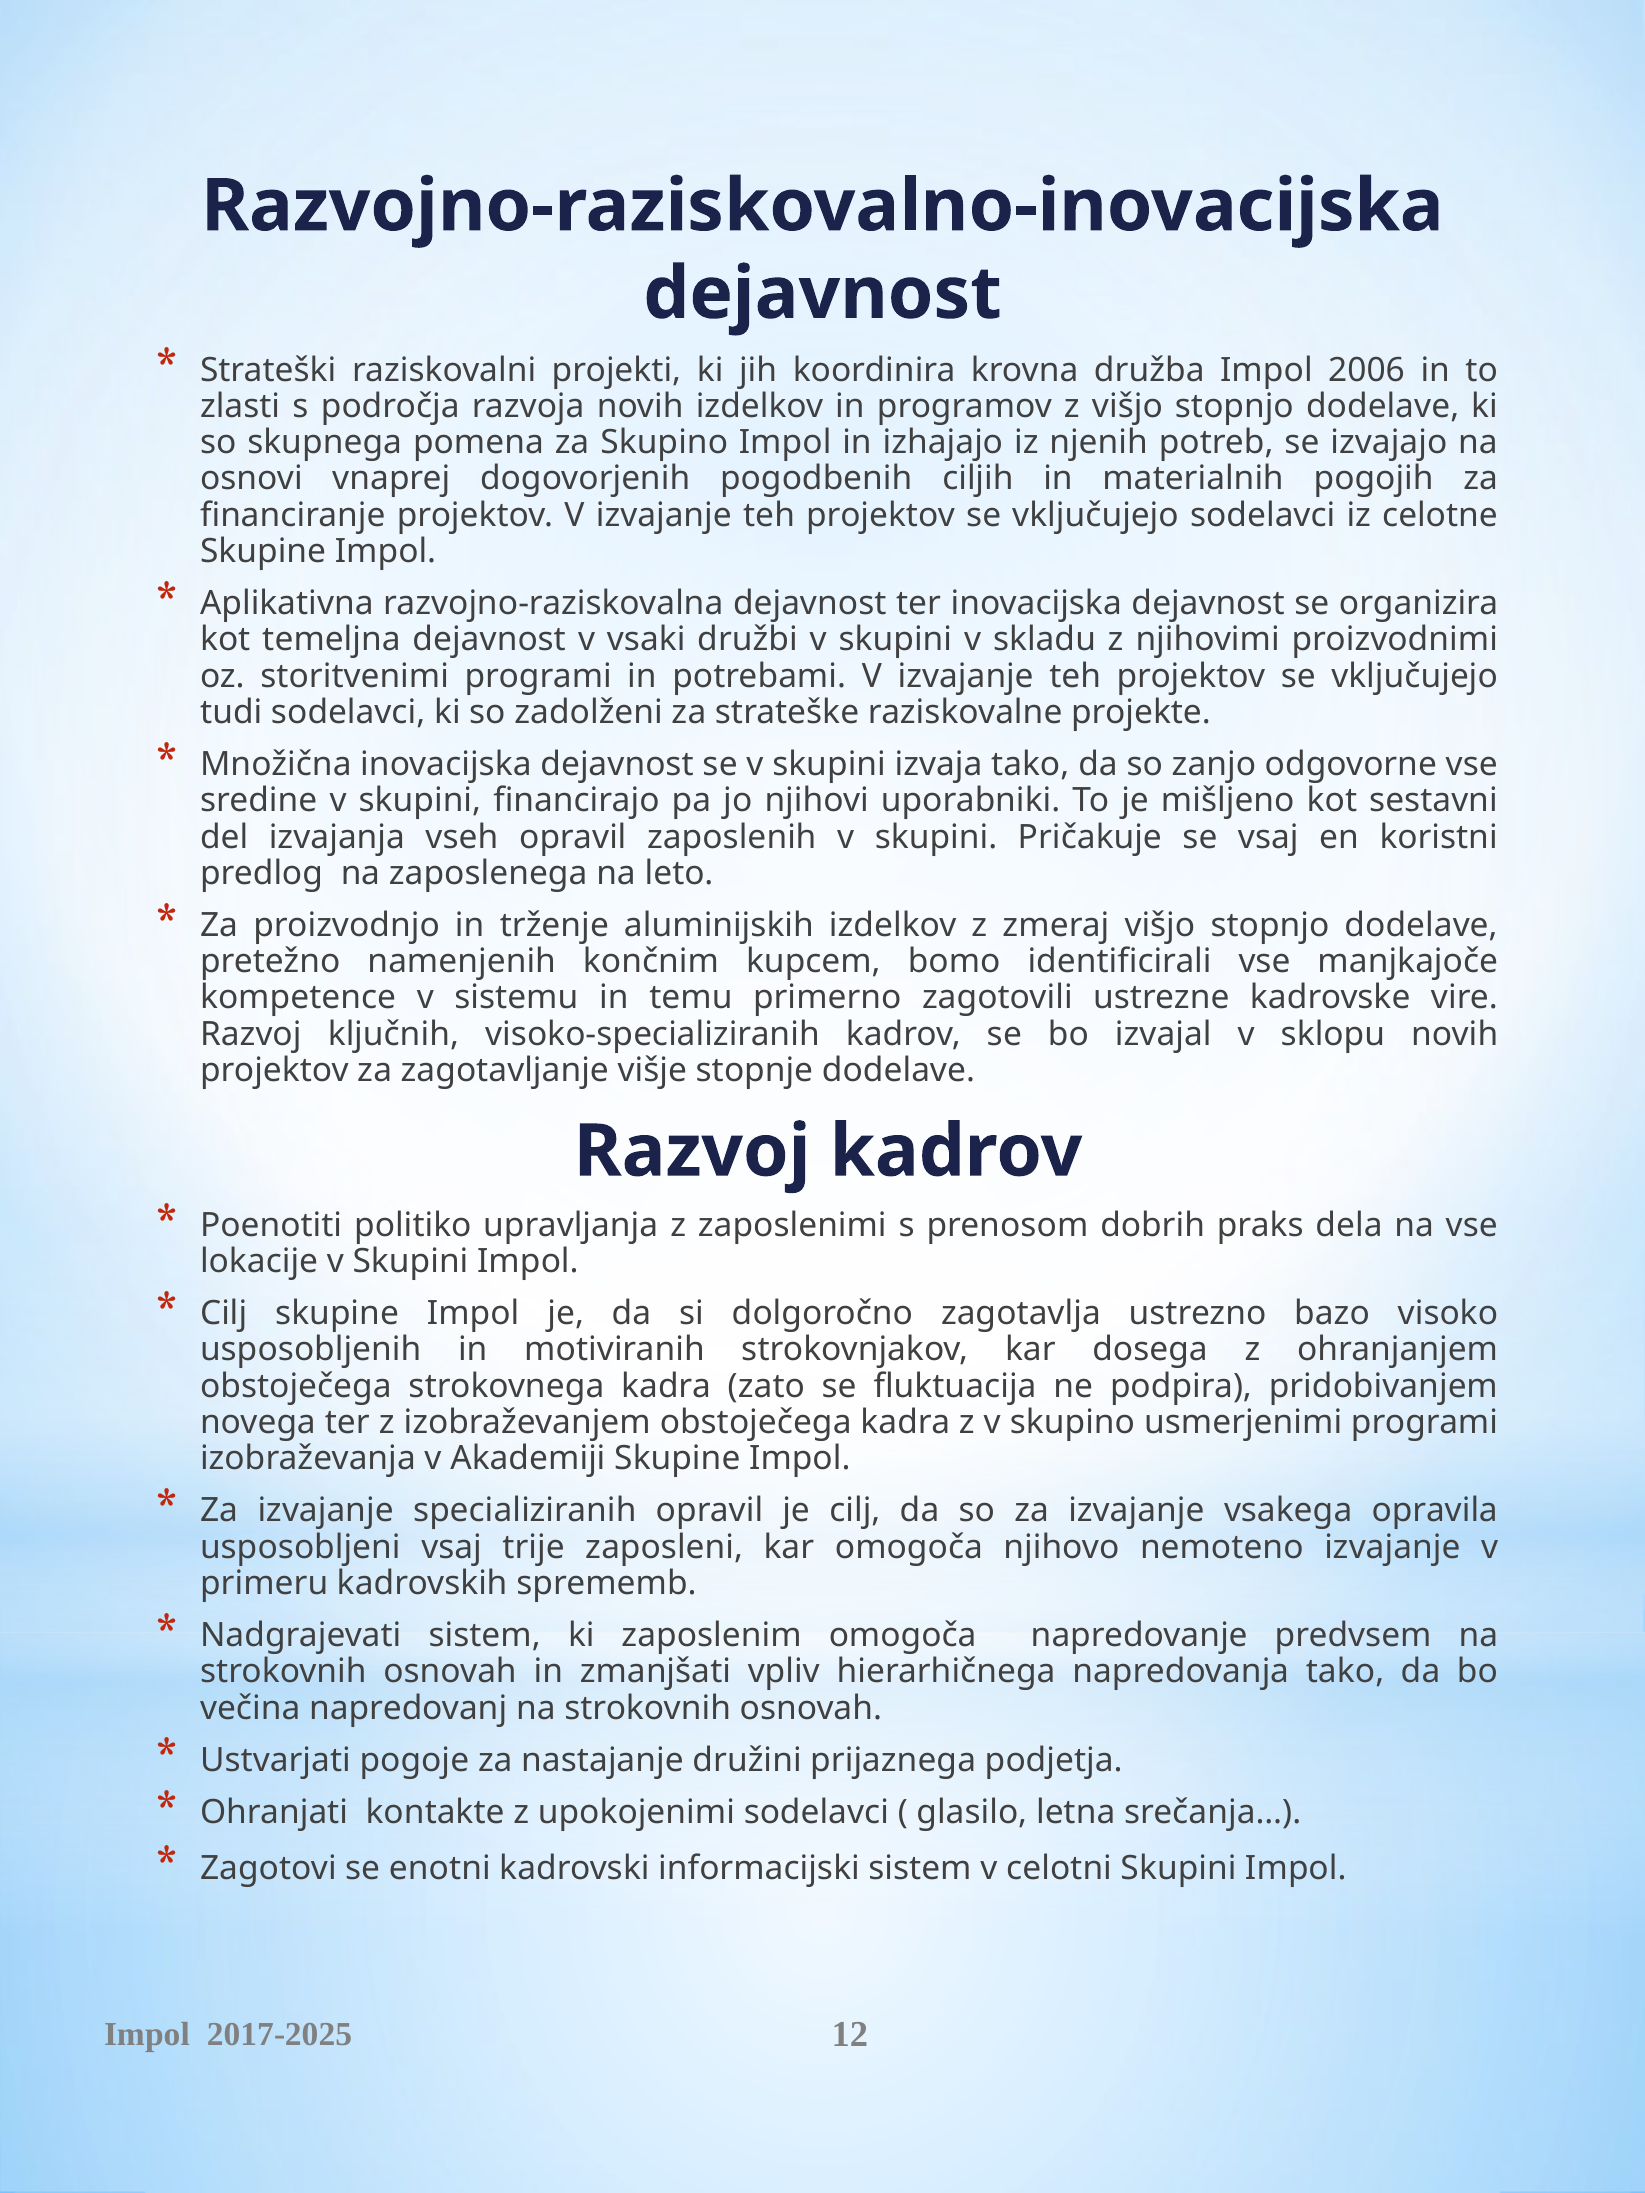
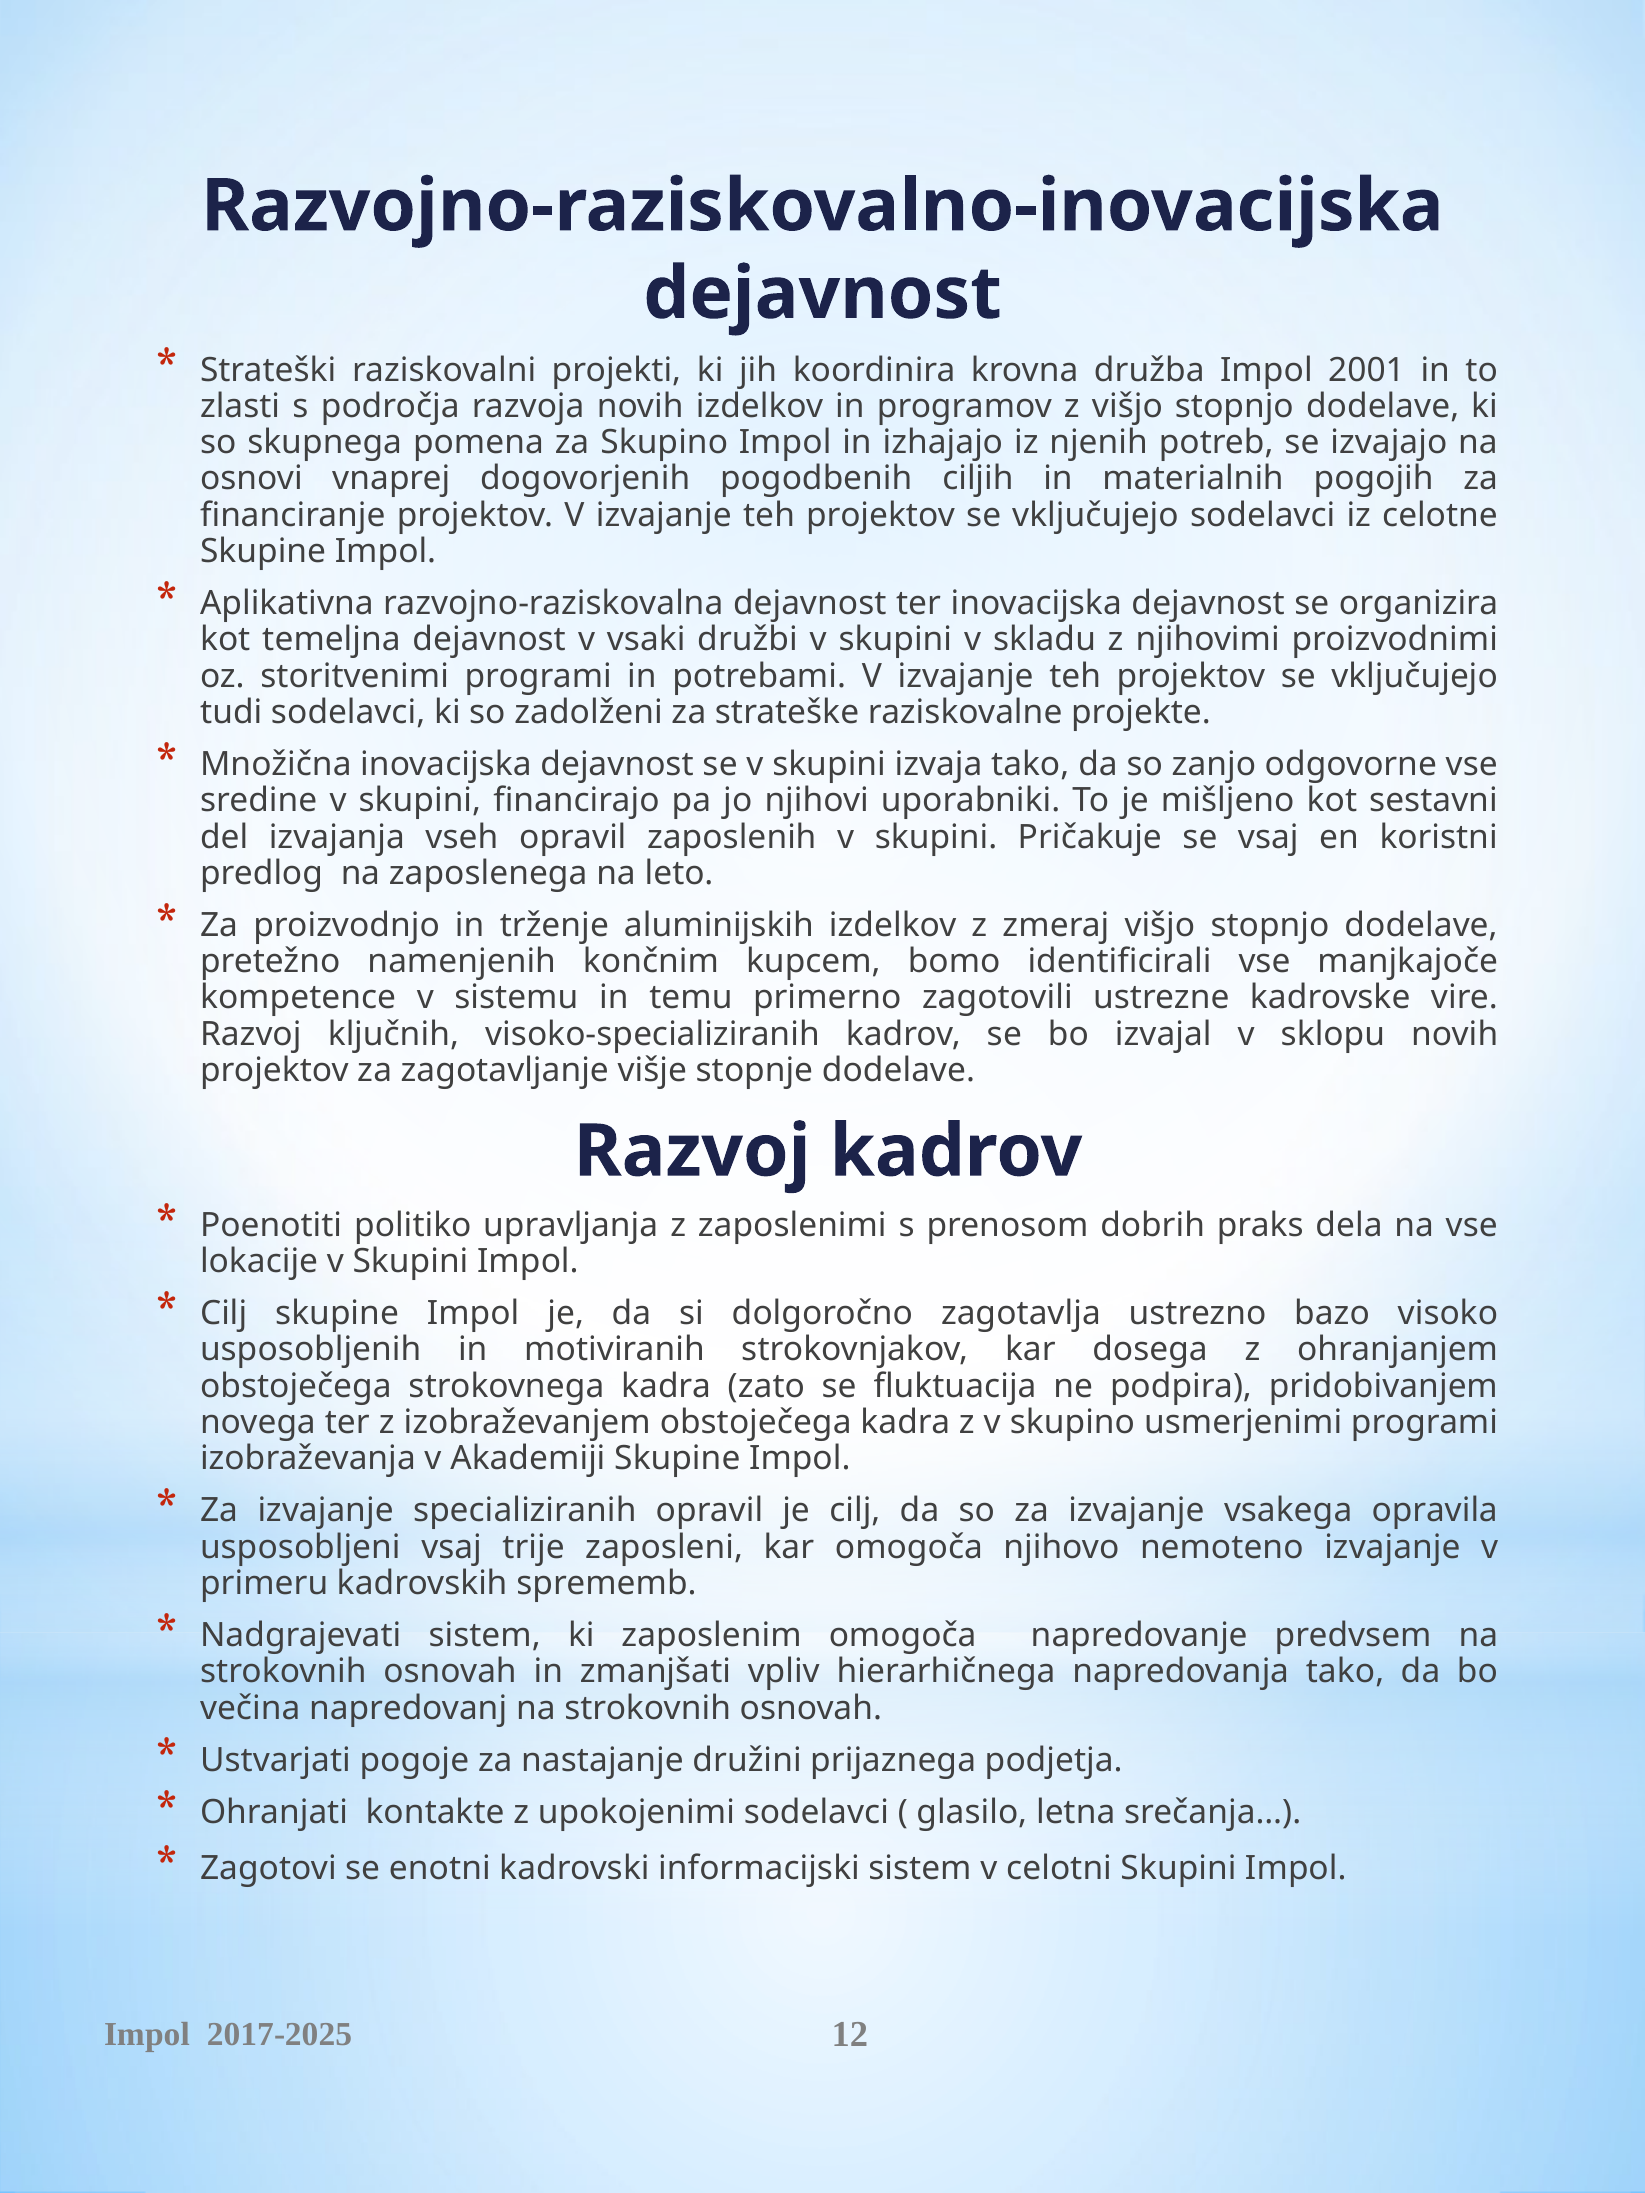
2006: 2006 -> 2001 (1366, 370)
